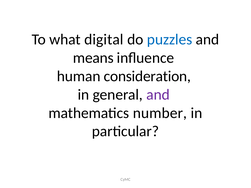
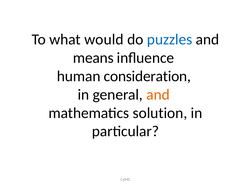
digital: digital -> would (104, 40)
and colour: purple -> orange (158, 95)
number: number -> solution (160, 113)
